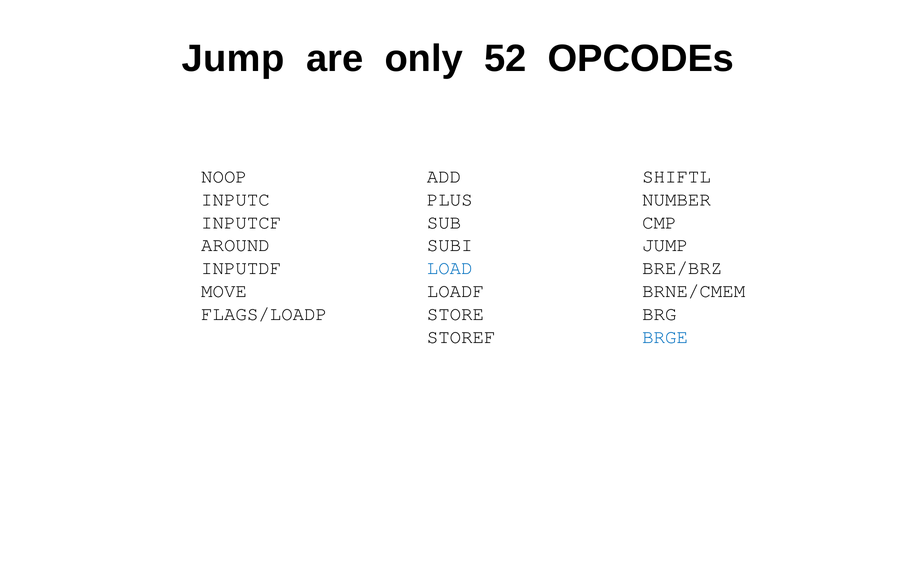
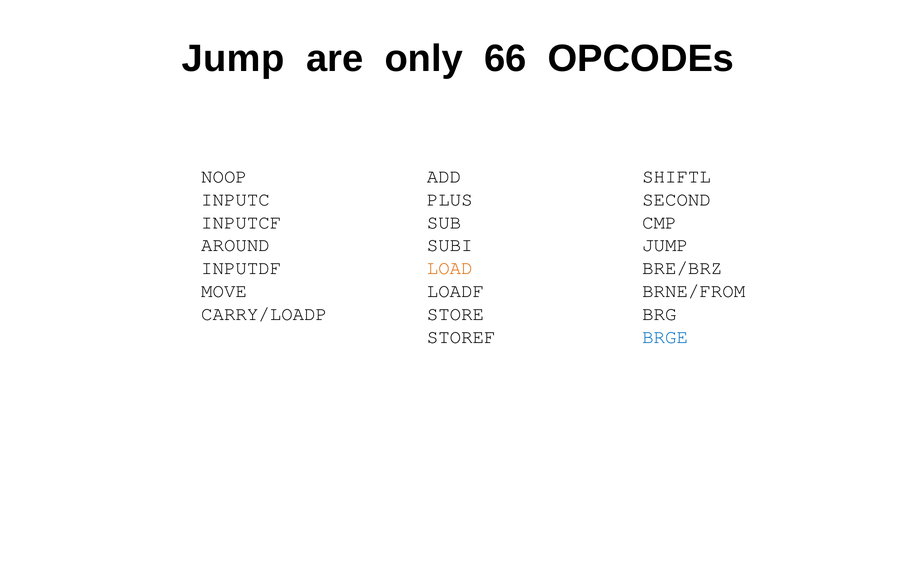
52: 52 -> 66 (505, 59)
NUMBER: NUMBER -> SECOND (677, 200)
LOAD colour: blue -> orange (450, 268)
BRNE/CMEM: BRNE/CMEM -> BRNE/FROM (694, 291)
FLAGS/LOADP: FLAGS/LOADP -> CARRY/LOADP (264, 314)
